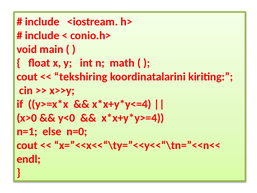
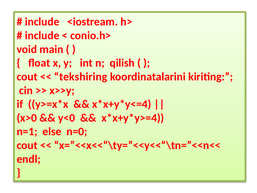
math: math -> qilish (122, 63)
